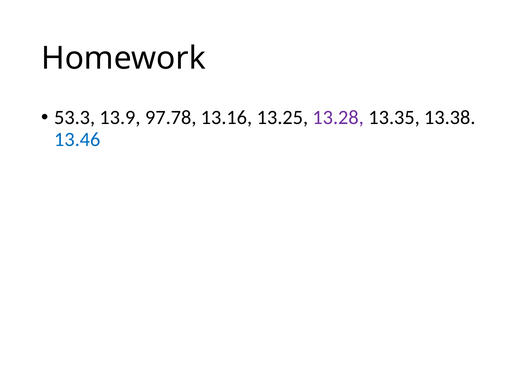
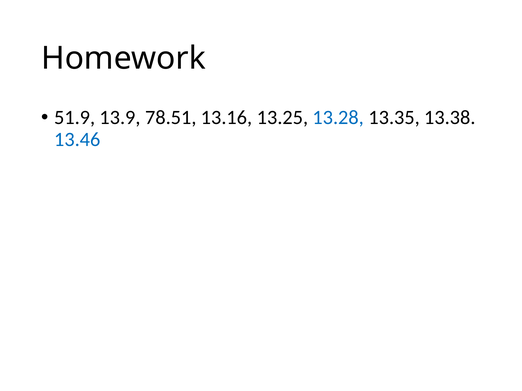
53.3: 53.3 -> 51.9 (75, 118)
97.78: 97.78 -> 78.51 (171, 118)
13.28 colour: purple -> blue (338, 118)
